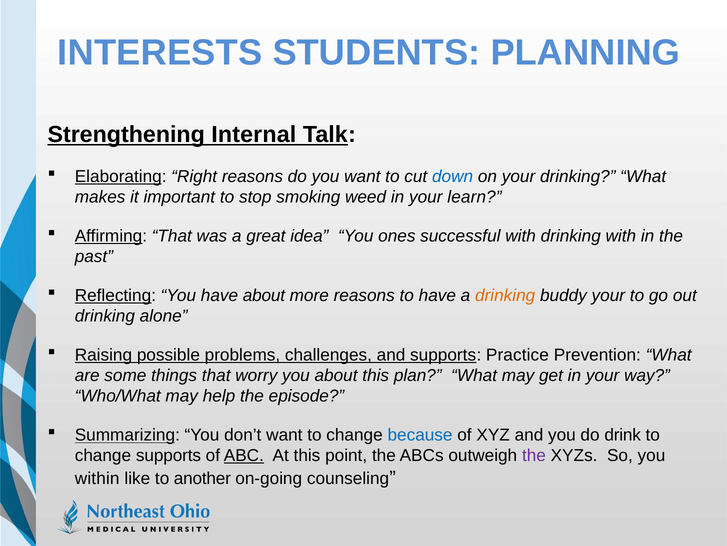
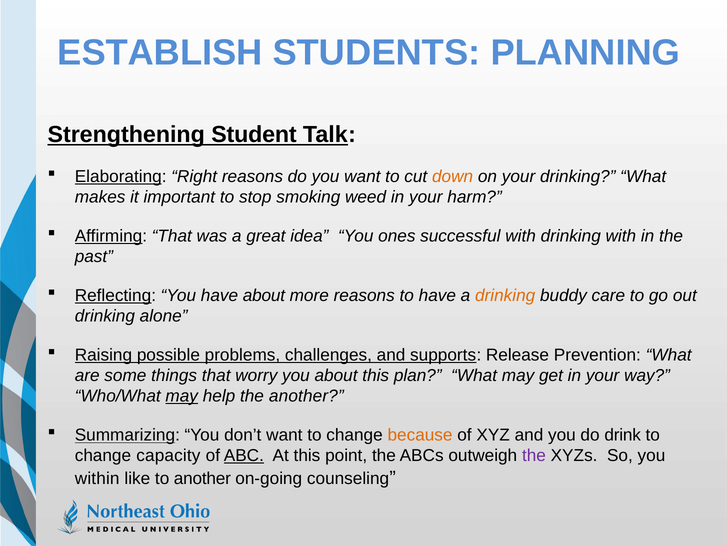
INTERESTS: INTERESTS -> ESTABLISH (160, 52)
Internal: Internal -> Student (254, 134)
down colour: blue -> orange (453, 176)
learn: learn -> harm (475, 197)
buddy your: your -> care (608, 295)
Practice: Practice -> Release (517, 355)
may underline: none -> present (182, 396)
the episode: episode -> another (306, 396)
because colour: blue -> orange (420, 435)
change supports: supports -> capacity (168, 455)
